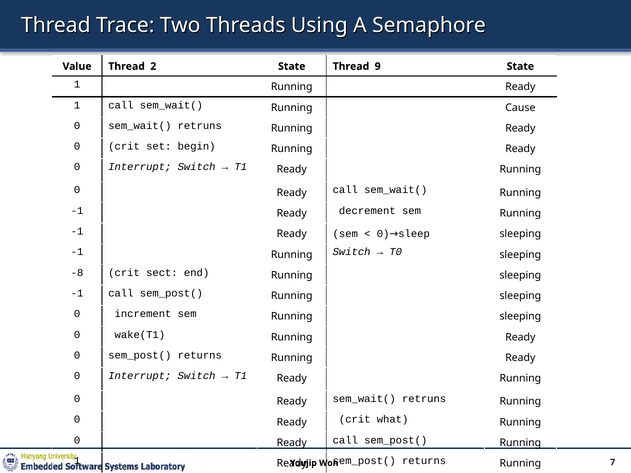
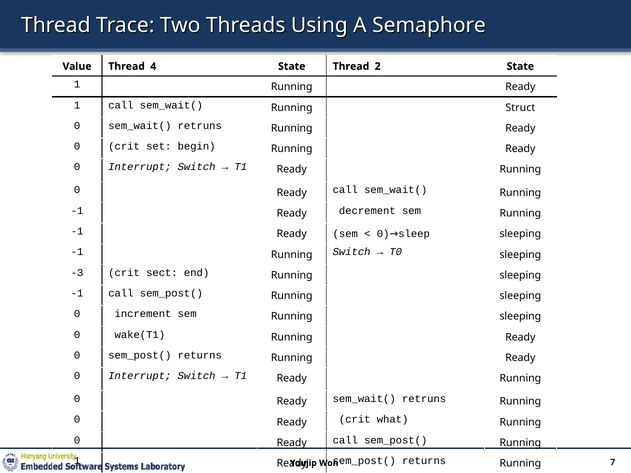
2: 2 -> 4 (153, 66)
9: 9 -> 2 (378, 66)
Cause: Cause -> Struct (520, 108)
-8: -8 -> -3 (77, 273)
